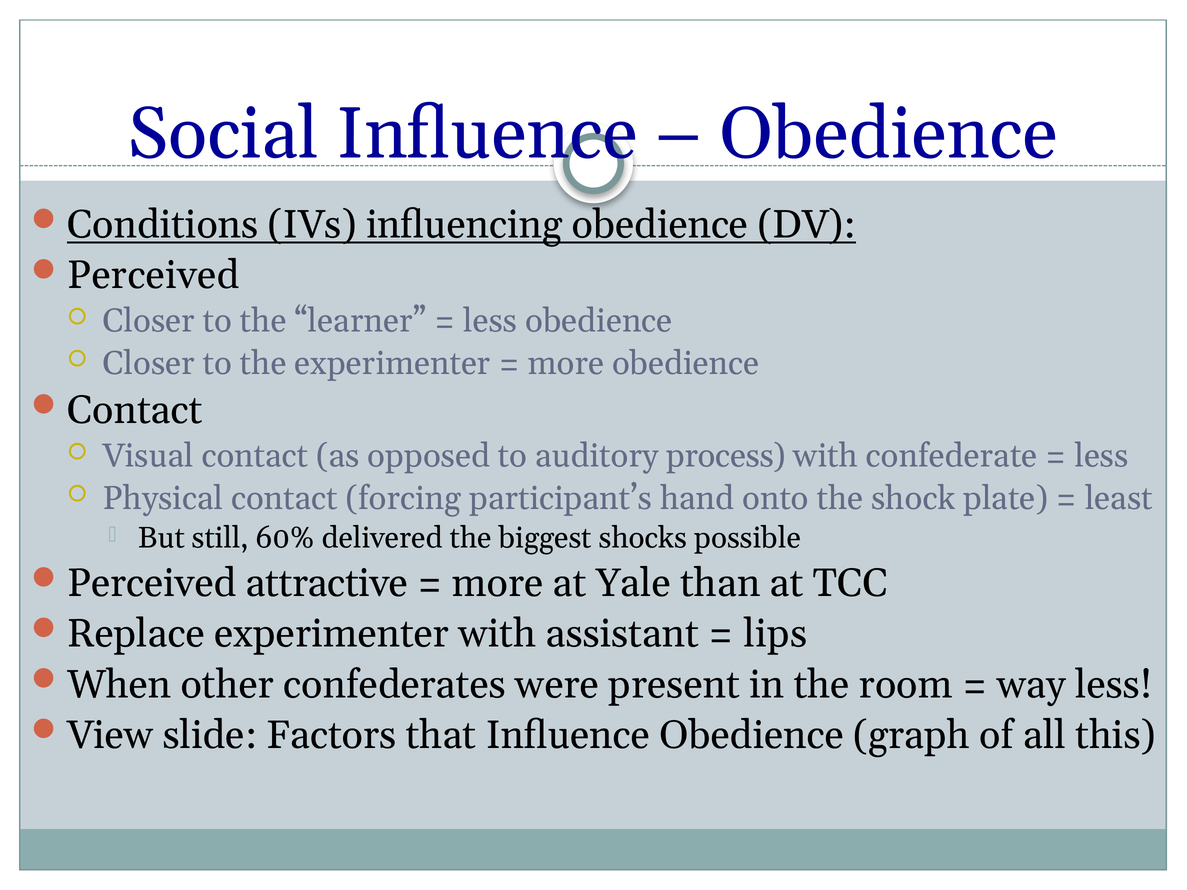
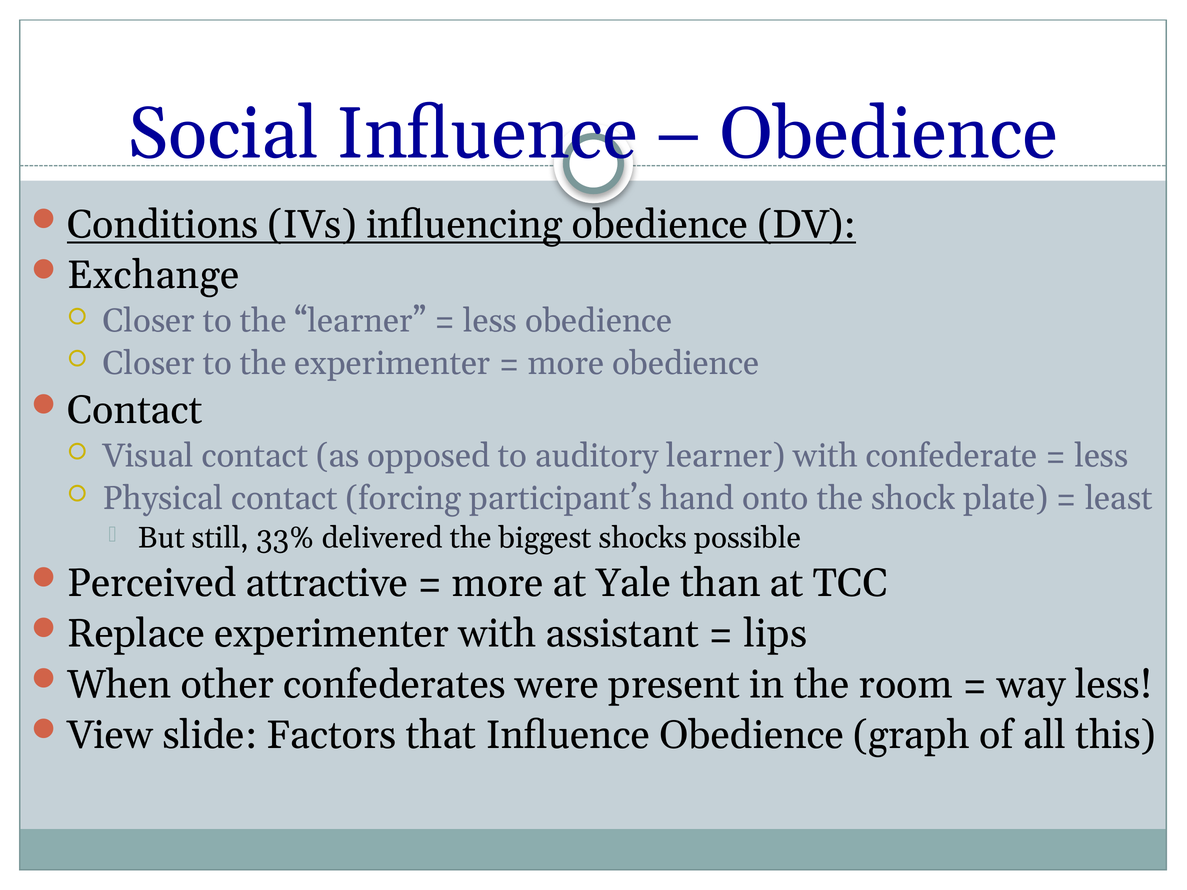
Perceived: Perceived -> Exchange (153, 275)
auditory process: process -> learner (726, 456)
60%: 60% -> 33% (285, 538)
